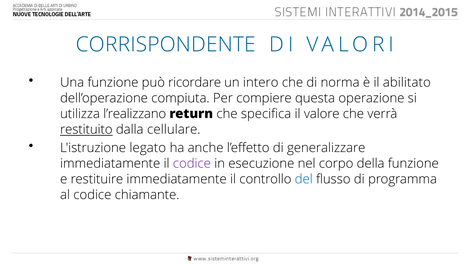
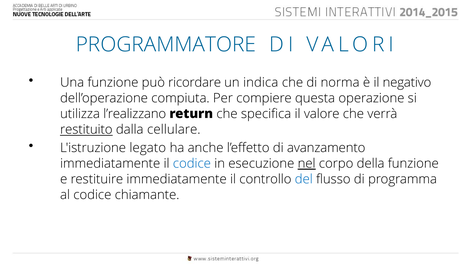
CORRISPONDENTE: CORRISPONDENTE -> PROGRAMMATORE (166, 45)
intero: intero -> indica (261, 83)
abilitato: abilitato -> negativo (407, 83)
generalizzare: generalizzare -> avanzamento (326, 148)
codice colour: purple -> blue (192, 164)
nel underline: none -> present (307, 164)
